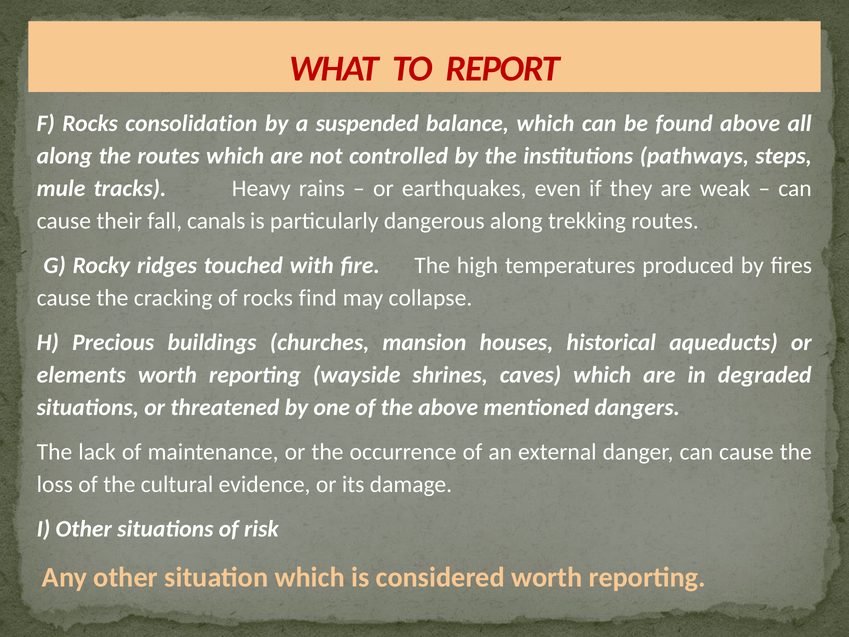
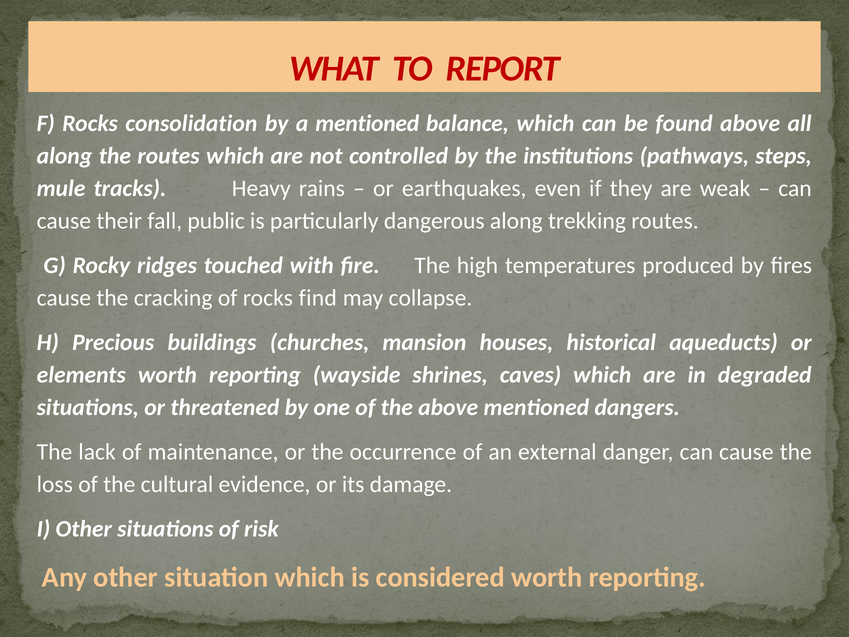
a suspended: suspended -> mentioned (367, 123)
canals: canals -> public (216, 221)
